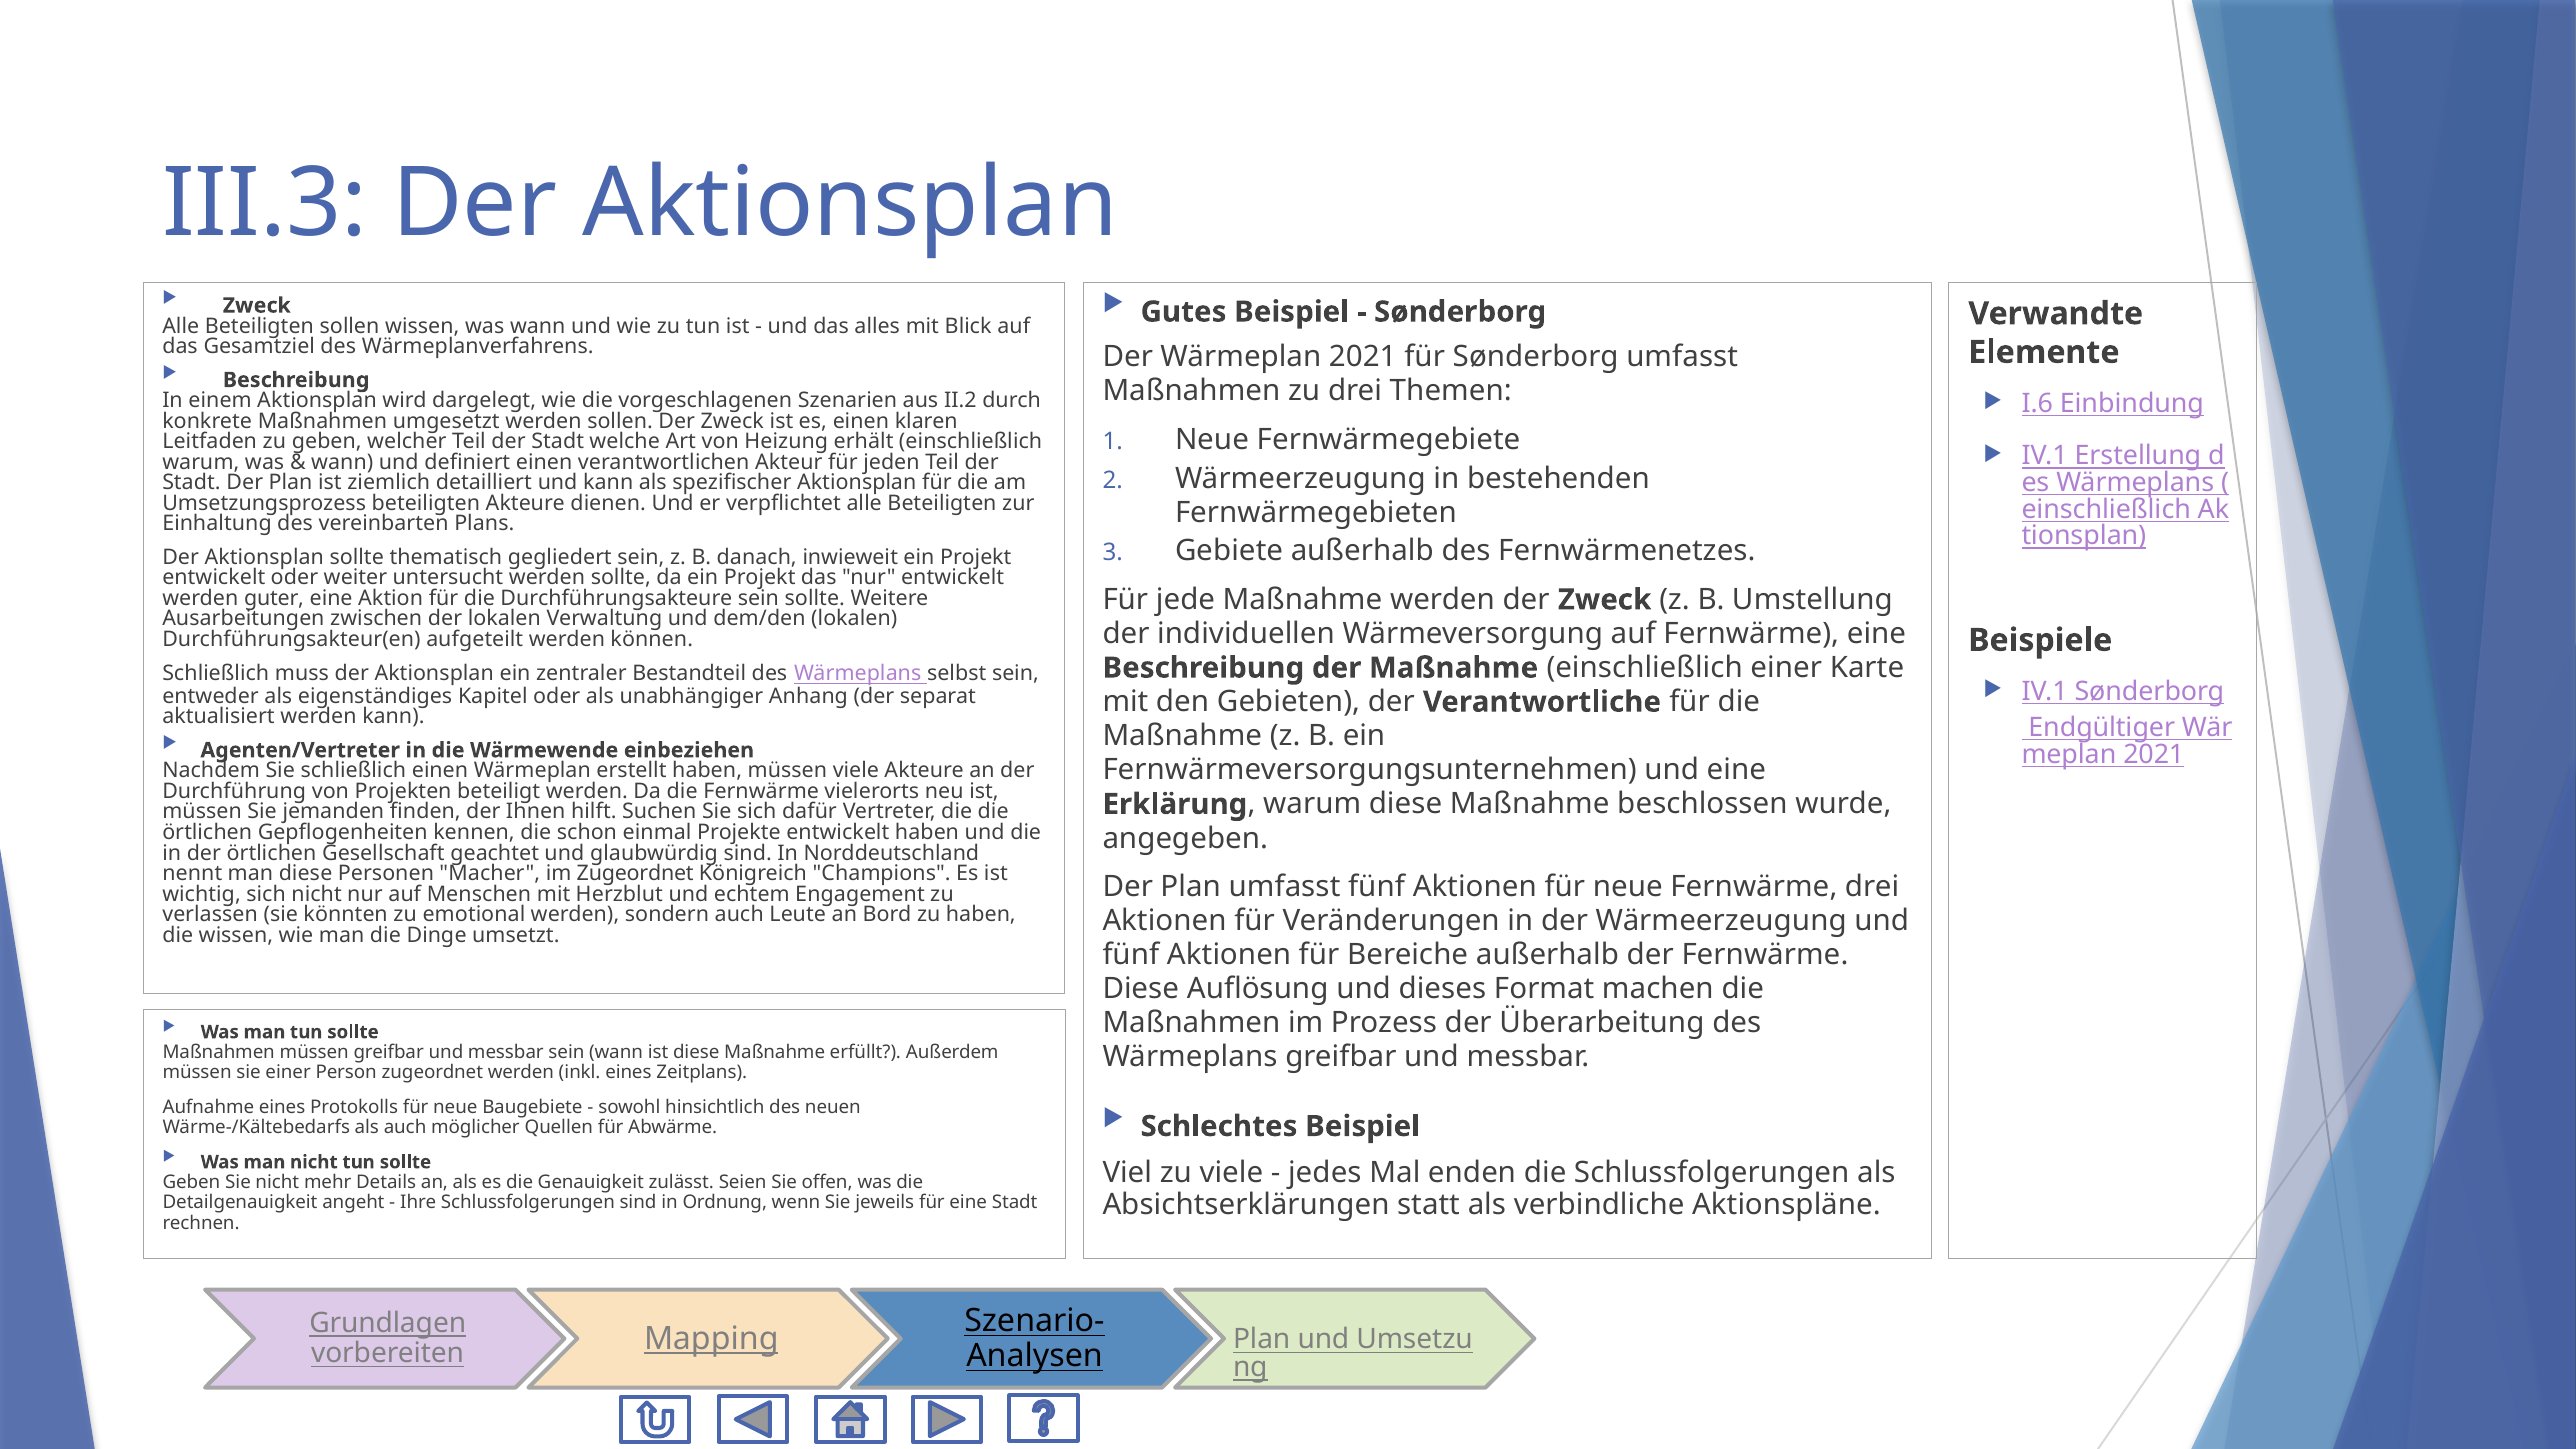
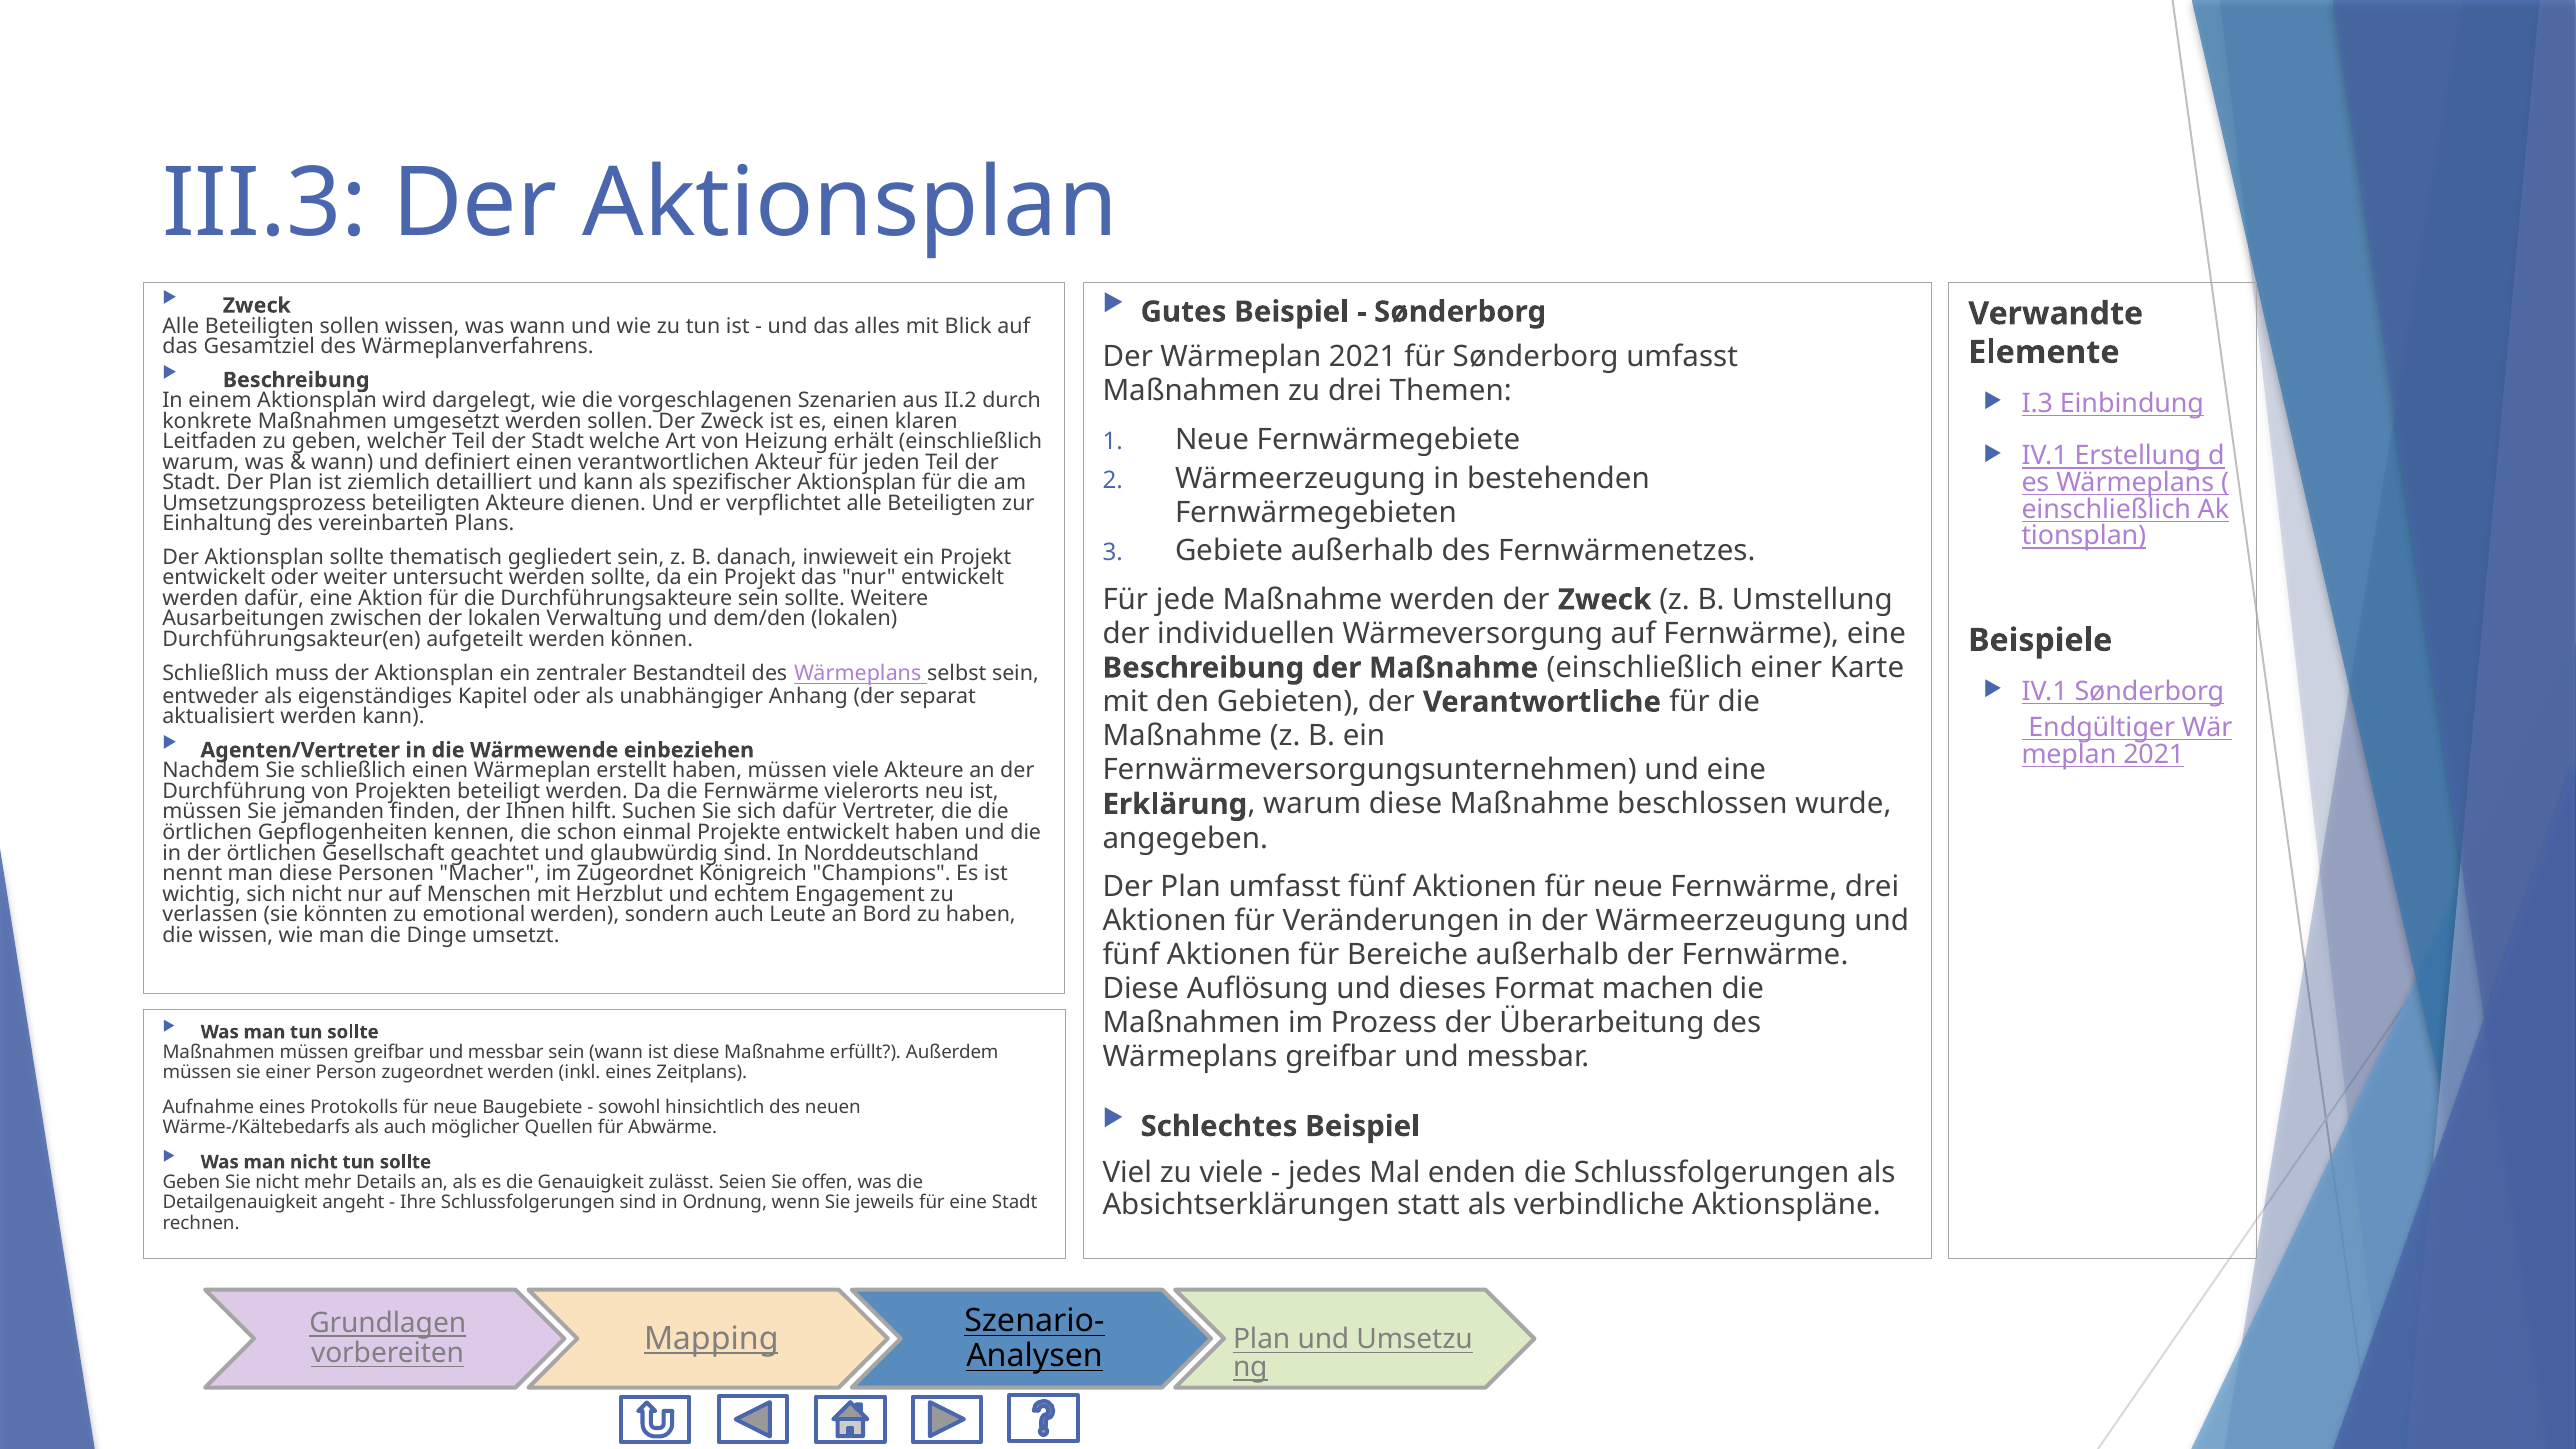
I.6: I.6 -> I.3 (2037, 403)
werden guter: guter -> dafür (274, 598)
